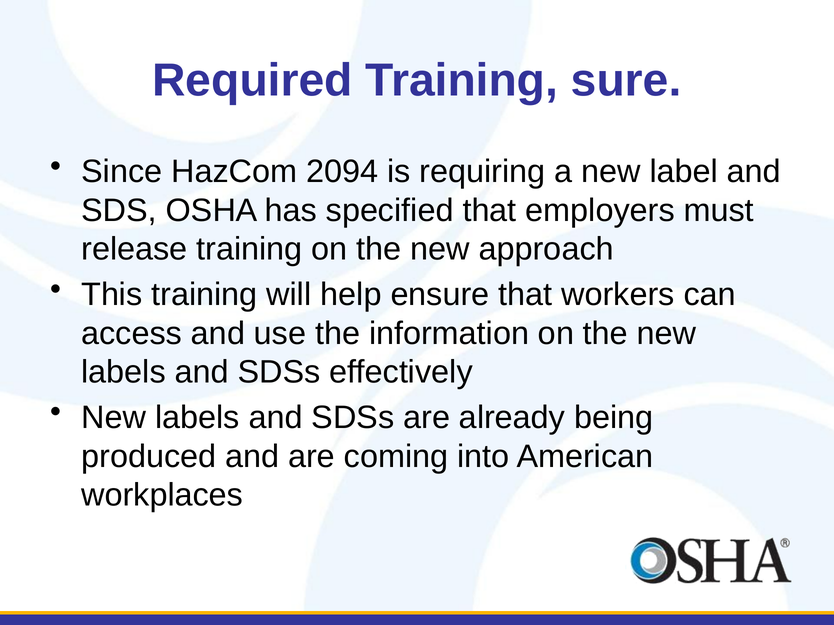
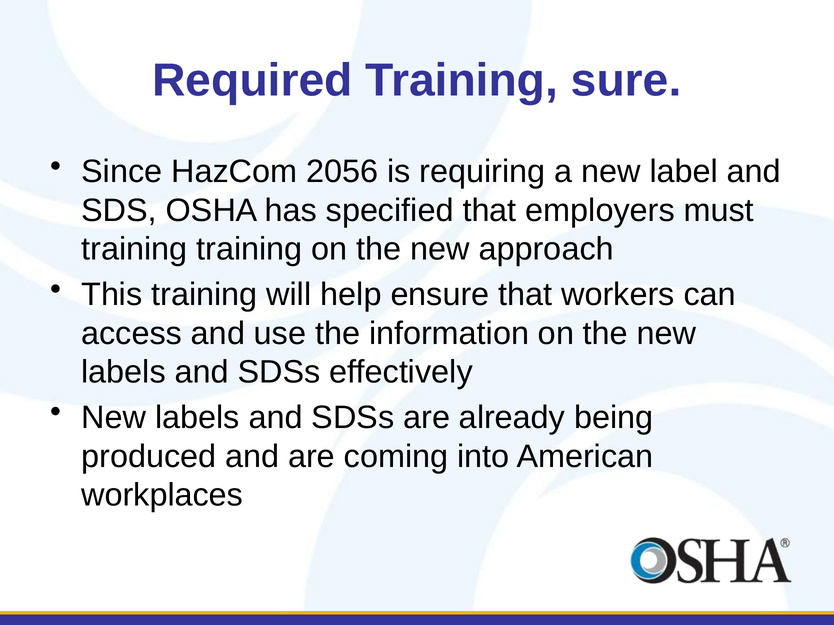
2094: 2094 -> 2056 (342, 172)
release: release -> training (134, 249)
